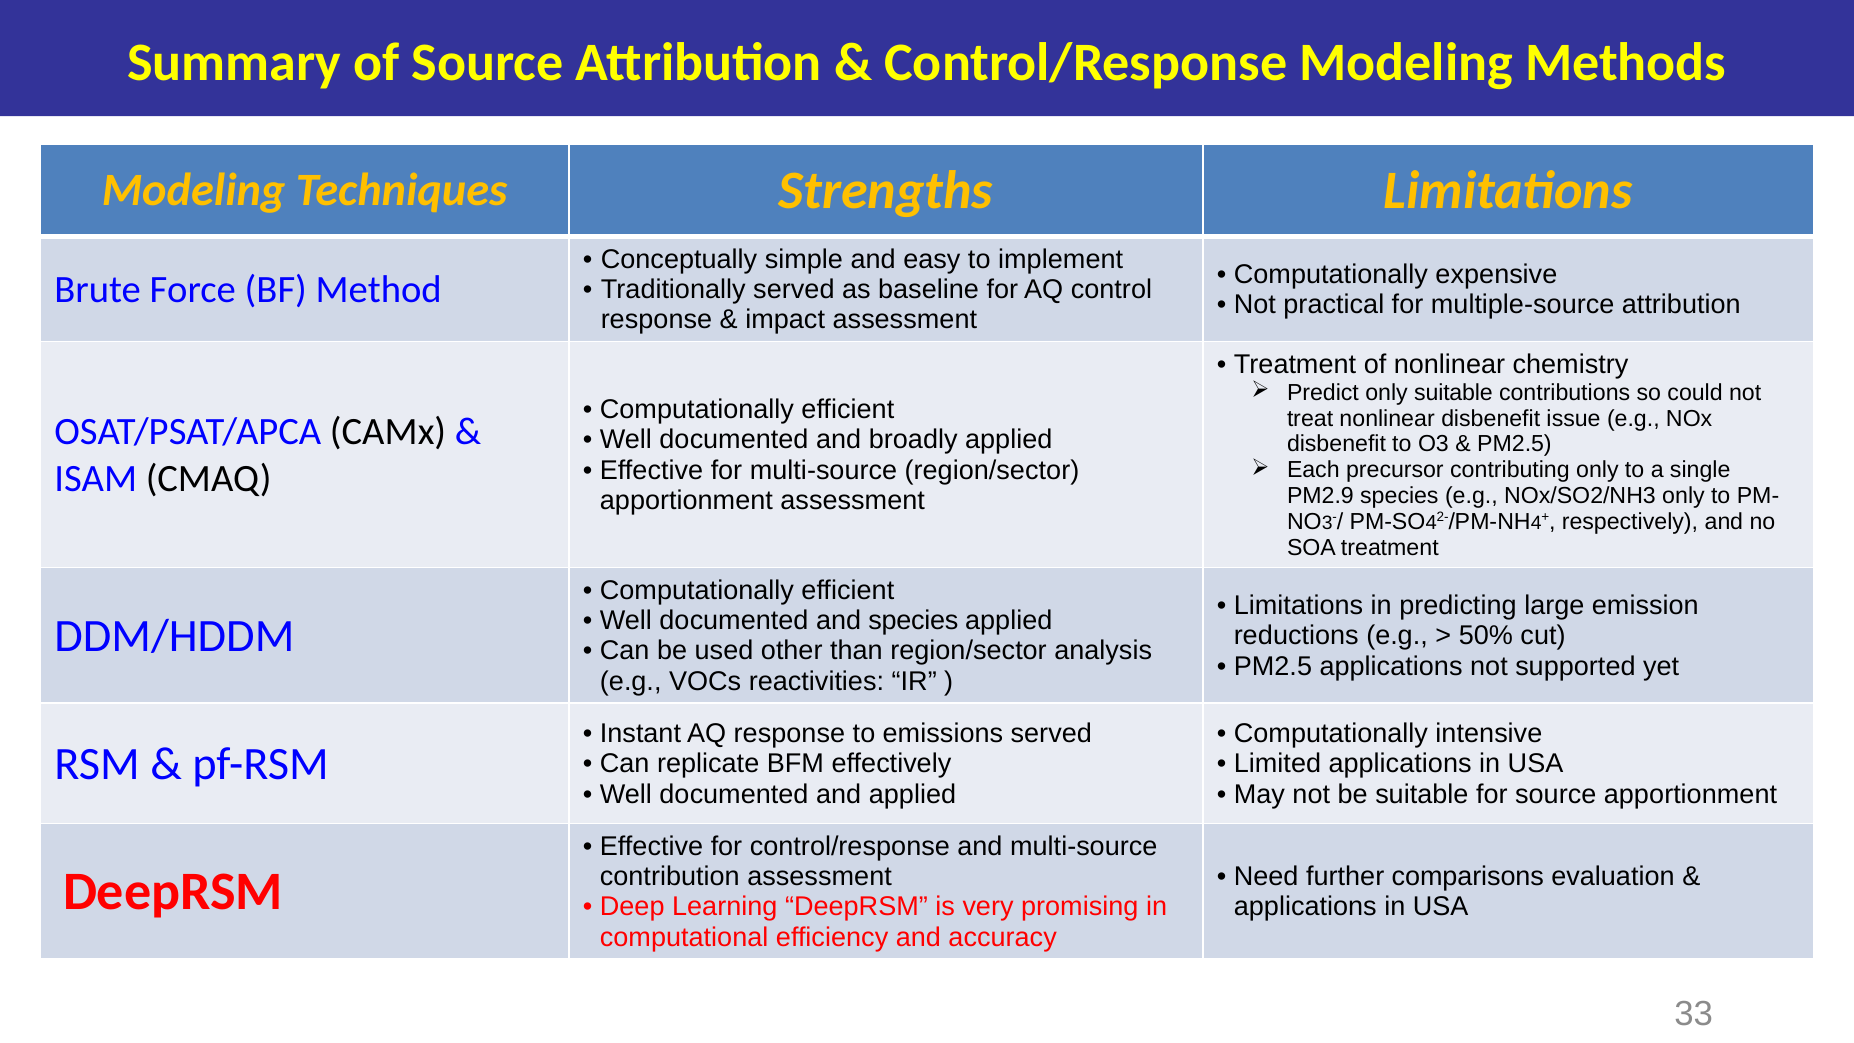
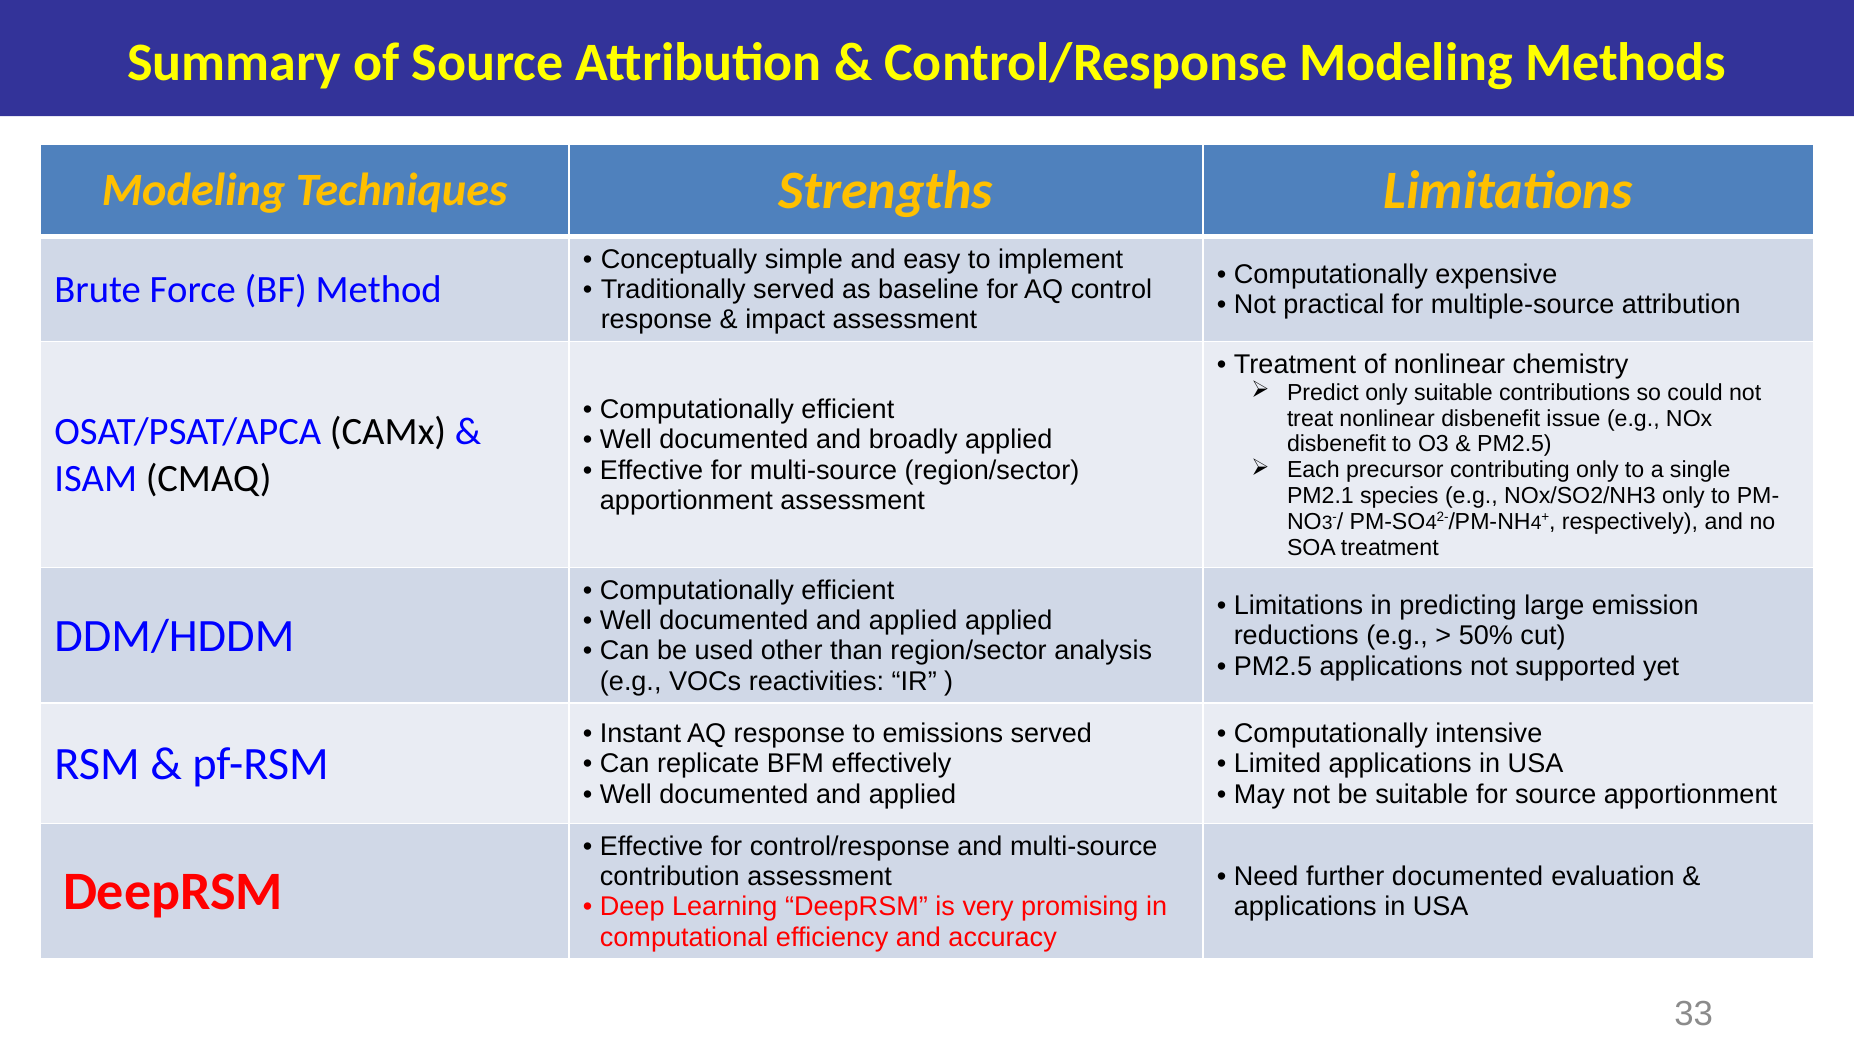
PM2.9: PM2.9 -> PM2.1 (1320, 496)
species: species -> applied (913, 621)
further comparisons: comparisons -> documented (1468, 877)
